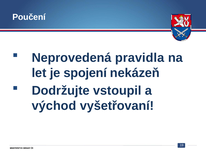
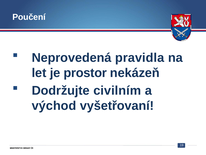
spojení: spojení -> prostor (85, 73)
vstoupil: vstoupil -> civilním (117, 90)
